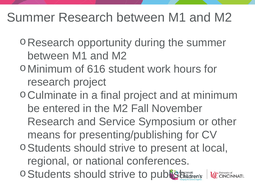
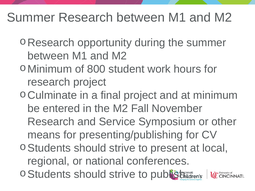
616: 616 -> 800 (96, 69)
